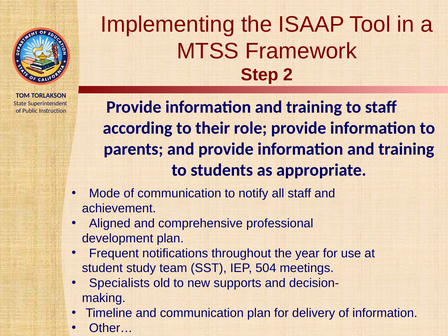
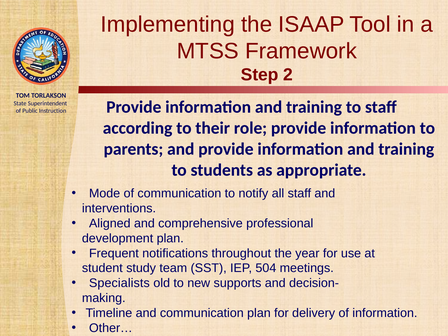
achievement: achievement -> interventions (119, 208)
